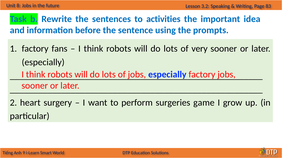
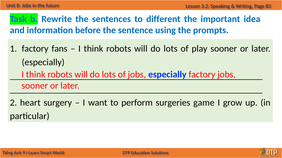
activities: activities -> different (163, 19)
very: very -> play (199, 49)
